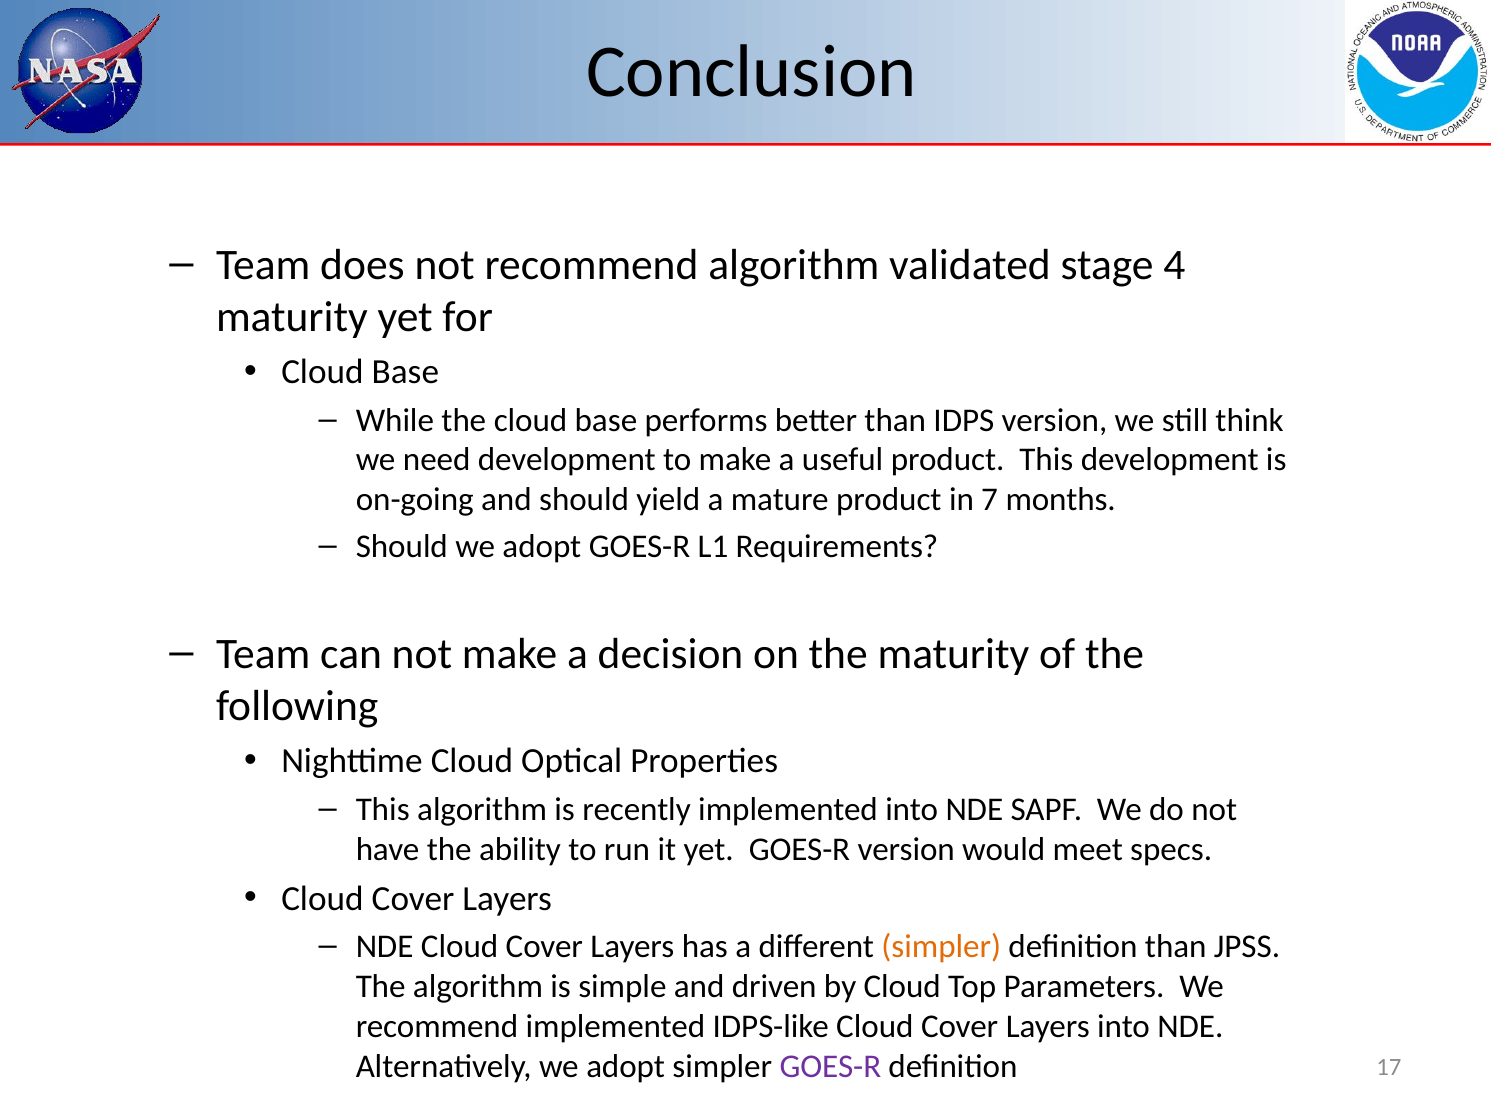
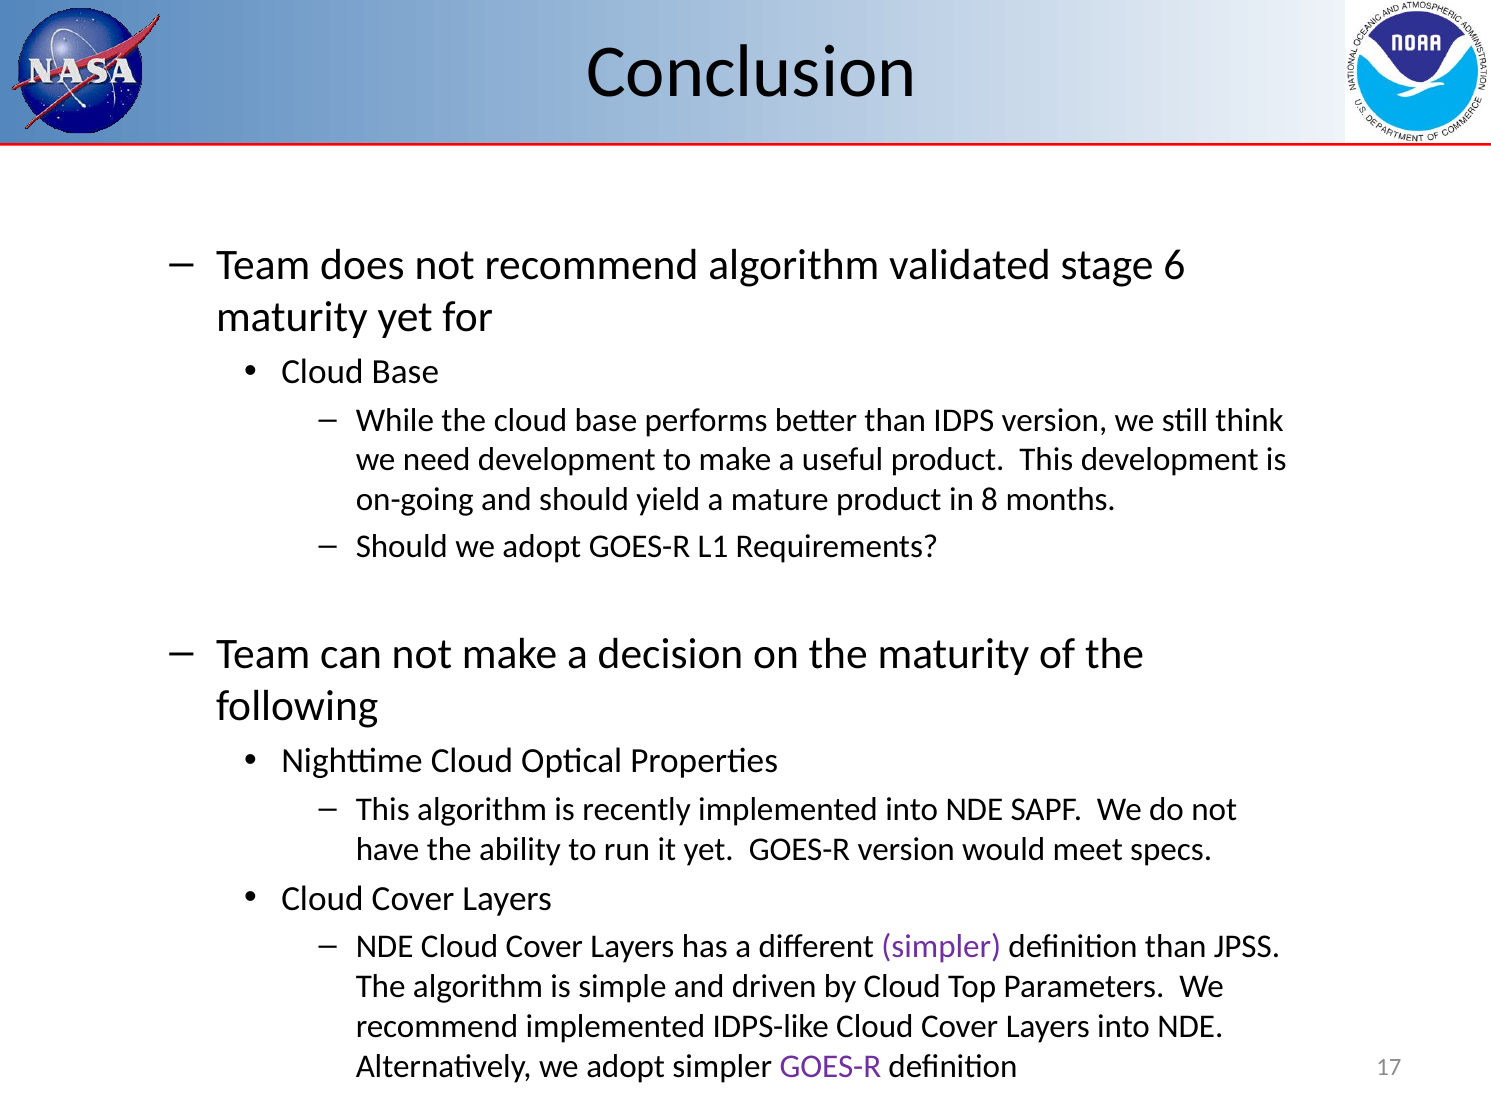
4: 4 -> 6 (1174, 265)
7: 7 -> 8 (990, 500)
simpler colour: orange -> purple (941, 947)
